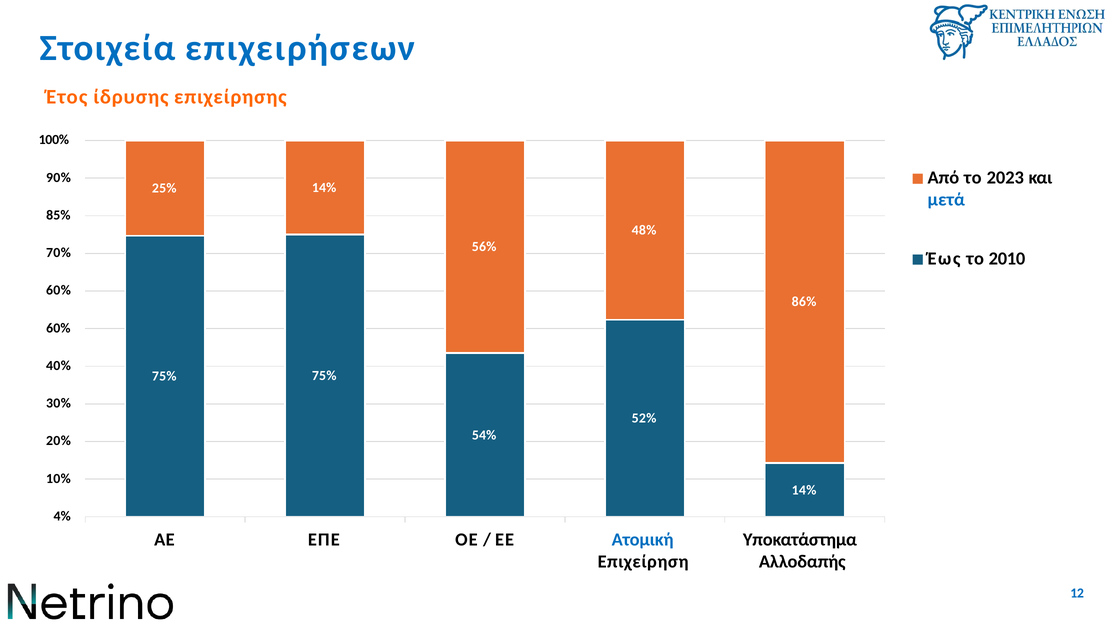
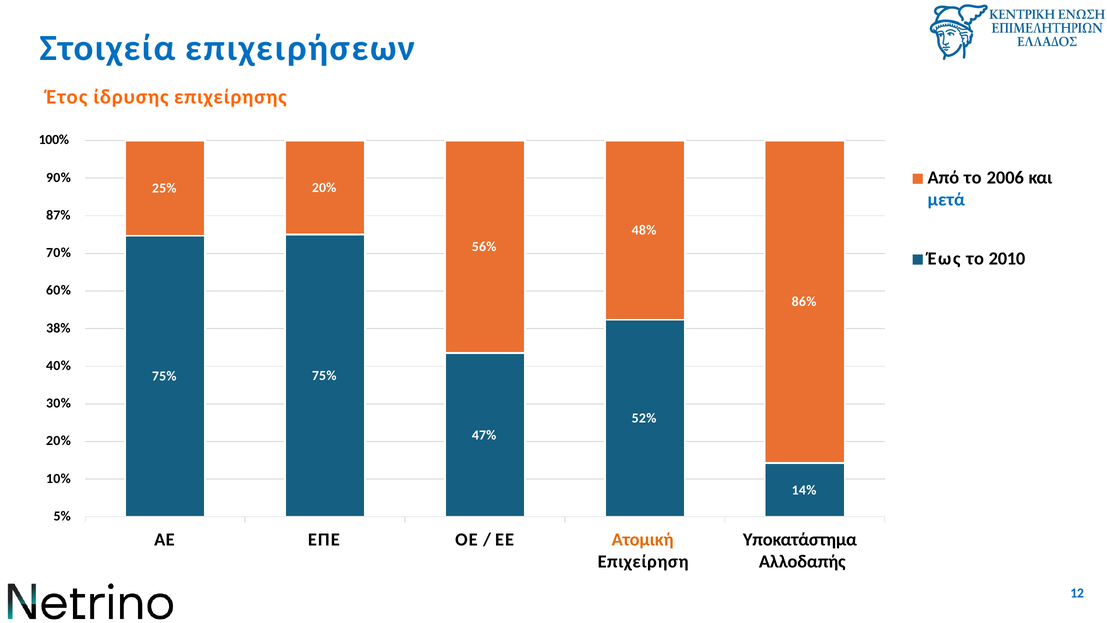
2023: 2023 -> 2006 (1005, 177)
25% 14%: 14% -> 20% (324, 188)
85%: 85% -> 87% (58, 215)
60%: 60% -> 38% (58, 328)
54%: 54% -> 47% (484, 435)
4%: 4% -> 5% (62, 516)
Ατομική colour: blue -> orange (643, 539)
